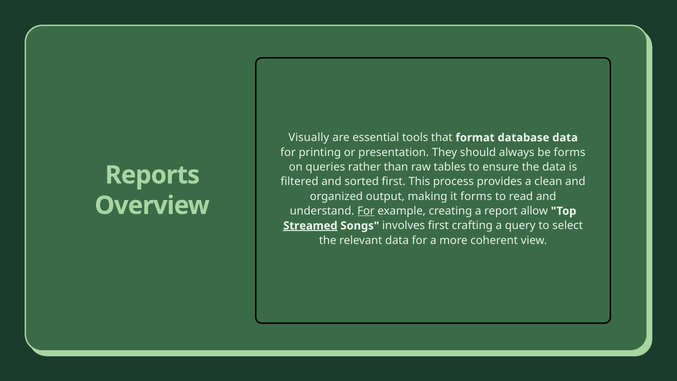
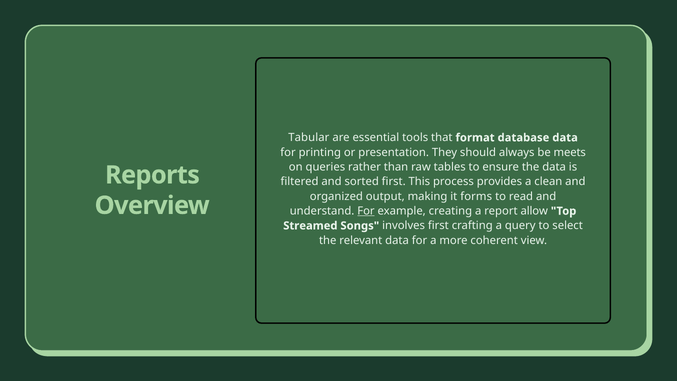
Visually: Visually -> Tabular (309, 138)
be forms: forms -> meets (570, 152)
Streamed underline: present -> none (310, 226)
